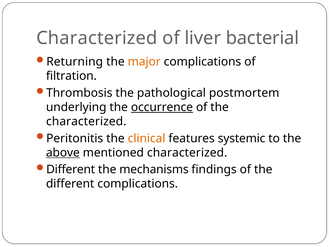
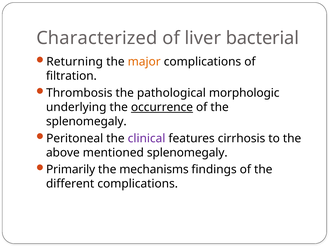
postmortem: postmortem -> morphologic (244, 93)
characterized: characterized -> splenomegaly (86, 121)
Peritonitis: Peritonitis -> Peritoneal (75, 138)
clinical colour: orange -> purple (147, 138)
systemic: systemic -> cirrhosis (242, 138)
above underline: present -> none (63, 152)
mentioned characterized: characterized -> splenomegaly (187, 152)
Different: Different -> Primarily (71, 169)
